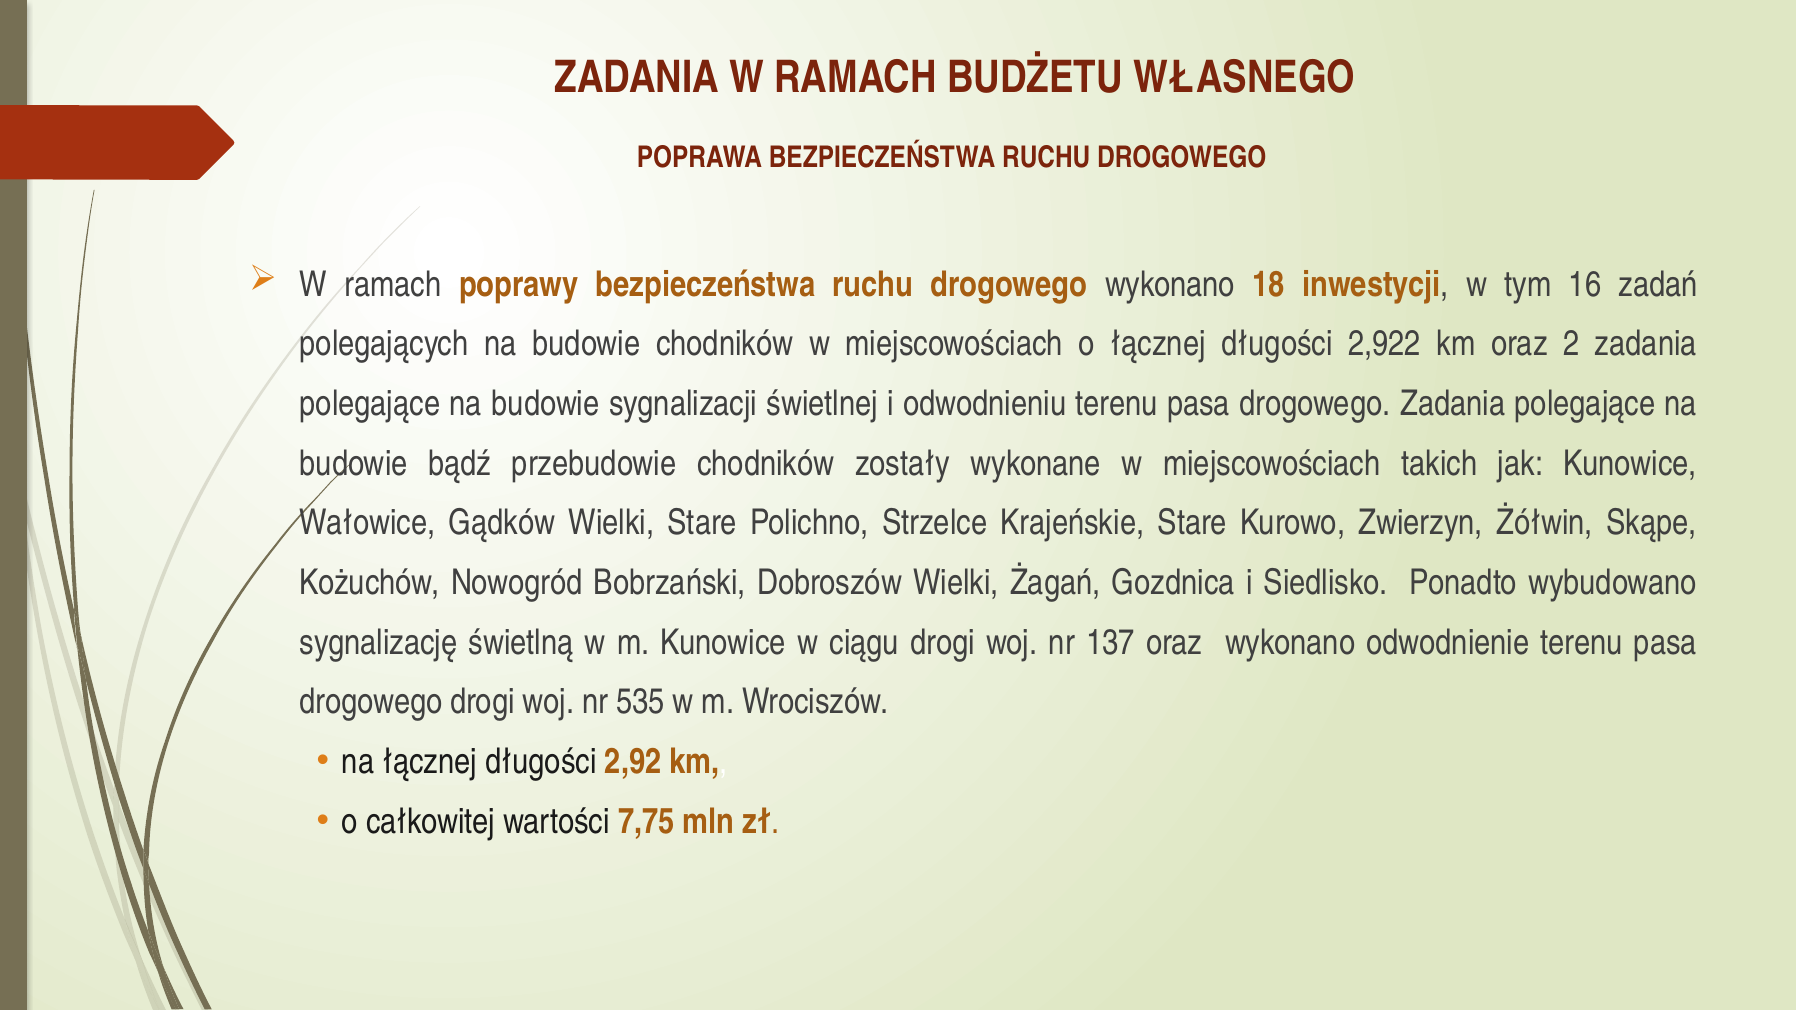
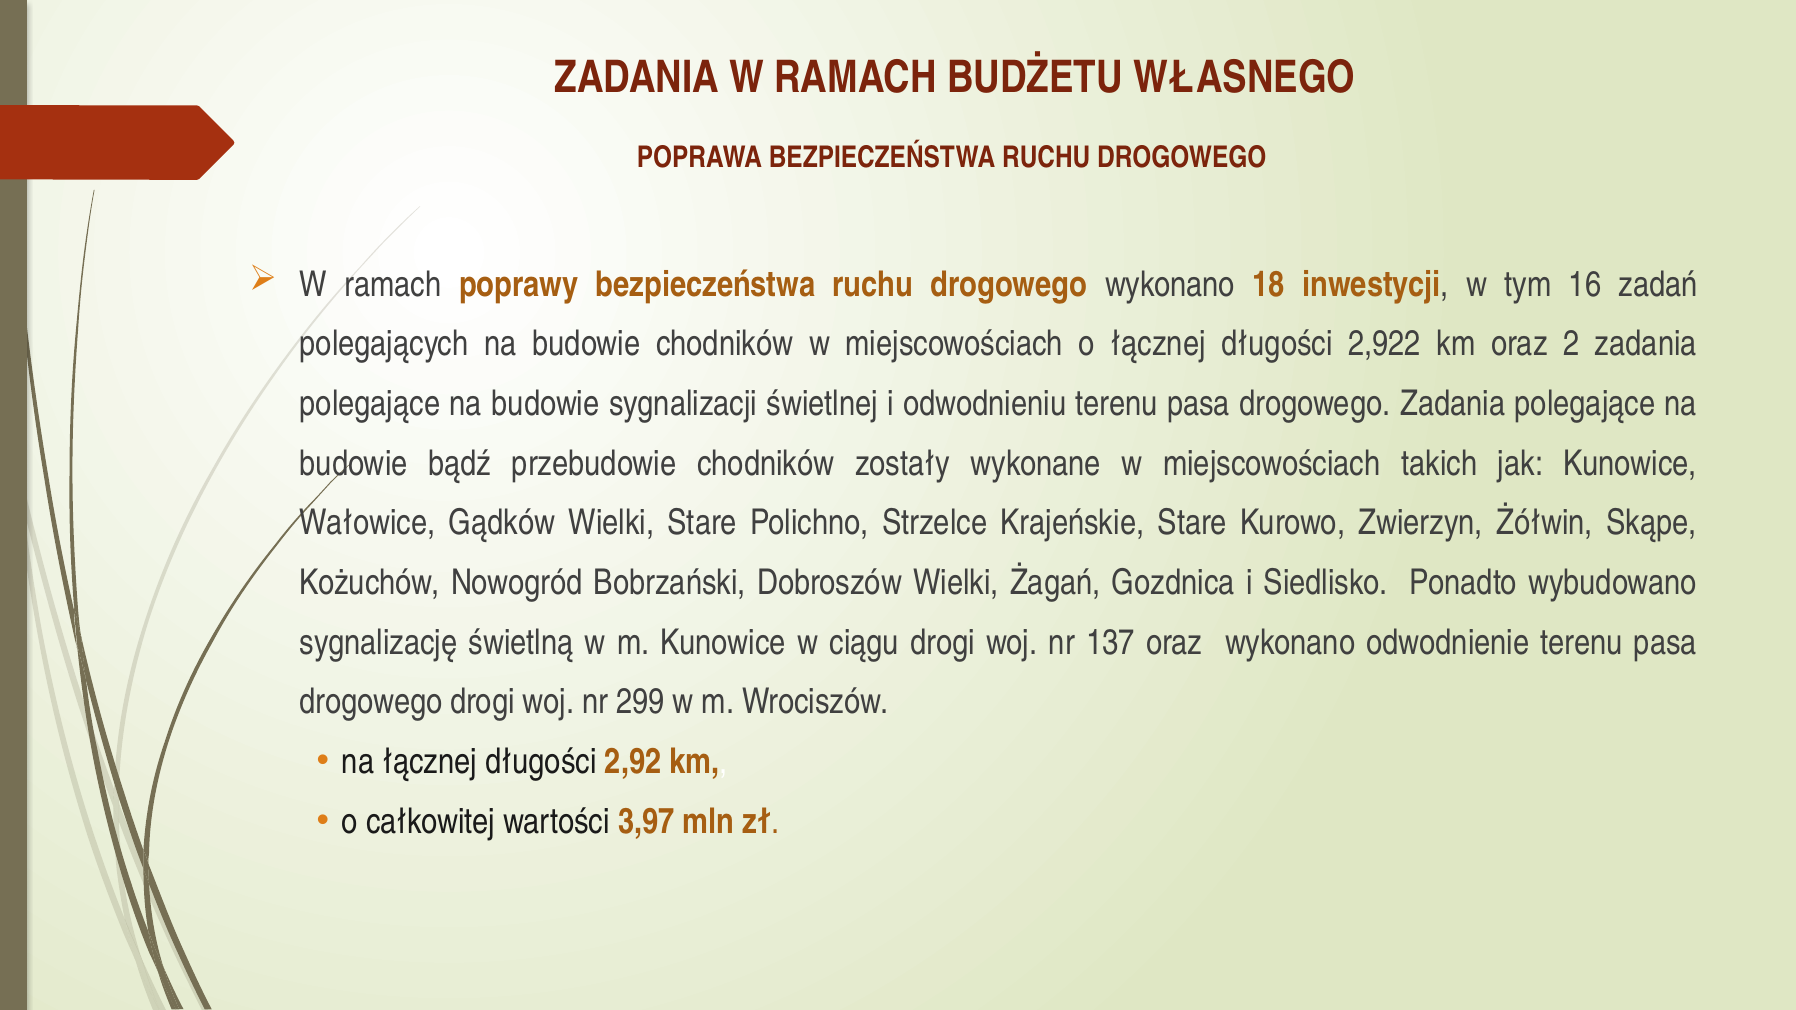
535: 535 -> 299 (640, 702)
7,75: 7,75 -> 3,97 (646, 822)
